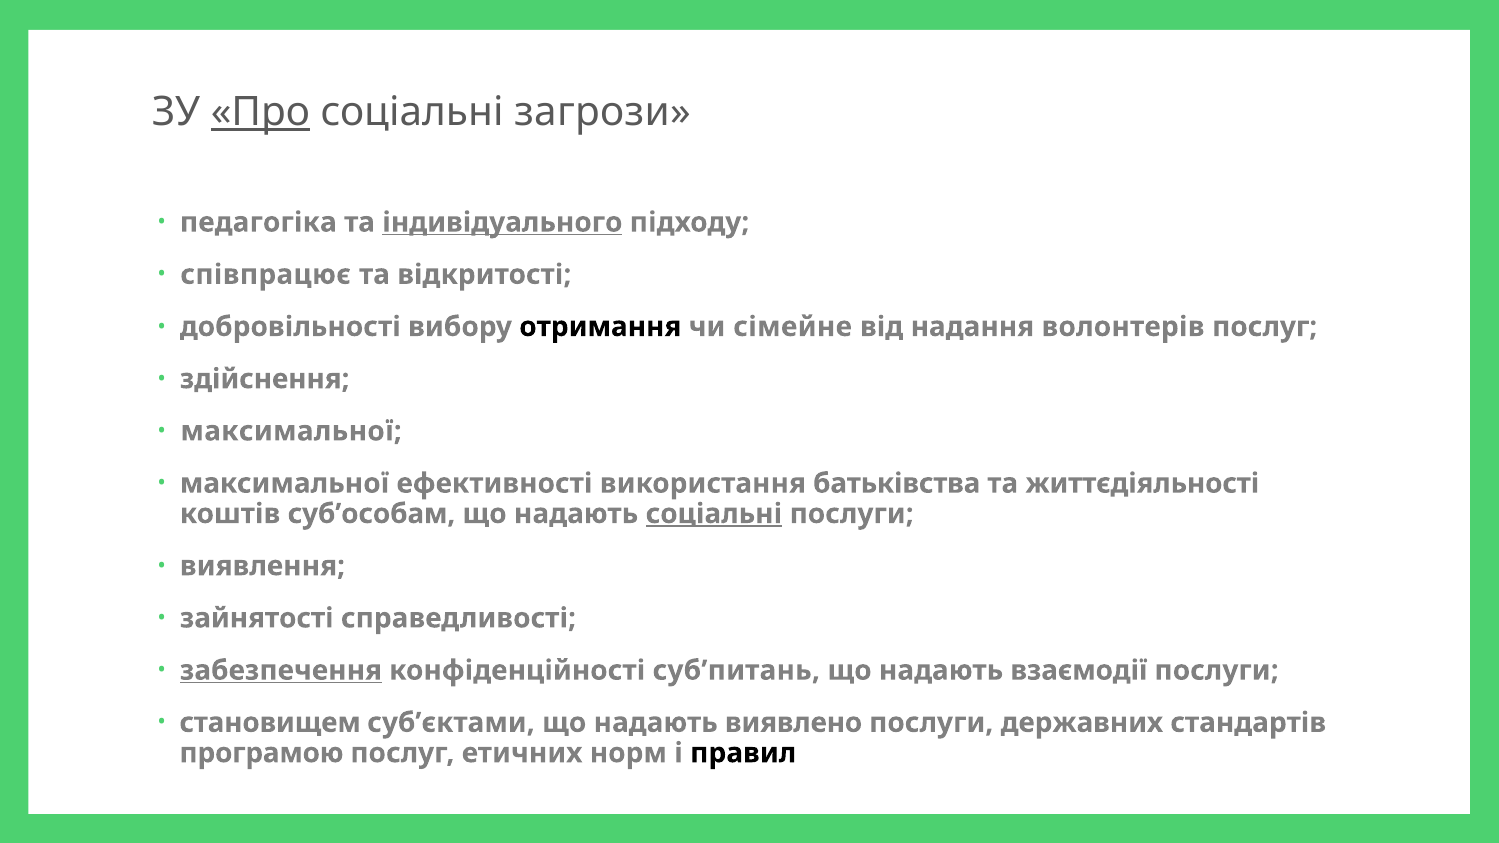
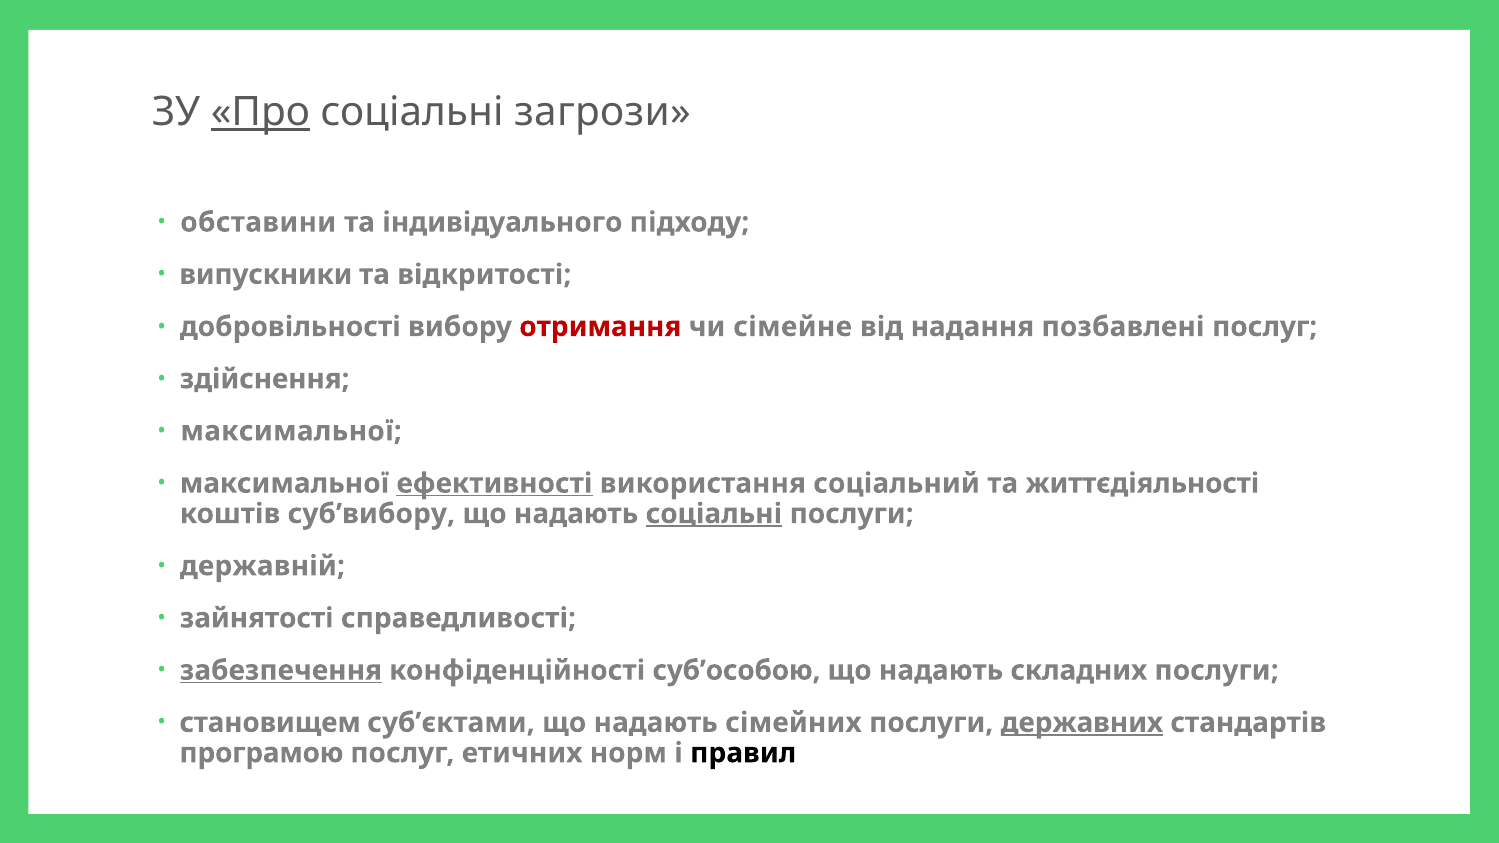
педагогіка: педагогіка -> обставини (258, 222)
індивідуального underline: present -> none (502, 222)
співпрацює: співпрацює -> випускники (266, 275)
отримання colour: black -> red (600, 327)
волонтерів: волонтерів -> позбавлені (1123, 327)
ефективності underline: none -> present (494, 484)
батьківства: батьківства -> соціальний (897, 484)
суб’особам: суб’особам -> суб’вибору (371, 514)
виявлення: виявлення -> державній (262, 566)
суб’питань: суб’питань -> суб’особою (736, 671)
взаємодії: взаємодії -> складних (1079, 671)
виявлено: виявлено -> сімейних (793, 723)
державних underline: none -> present (1082, 723)
